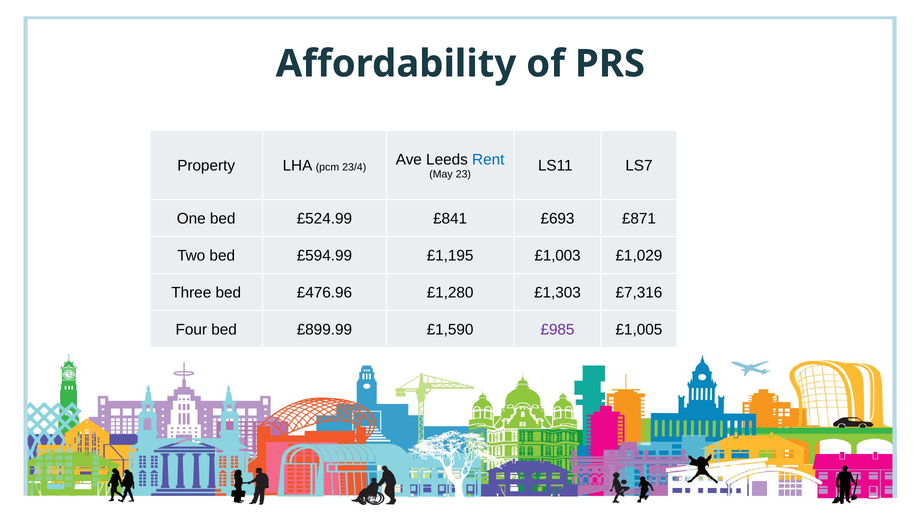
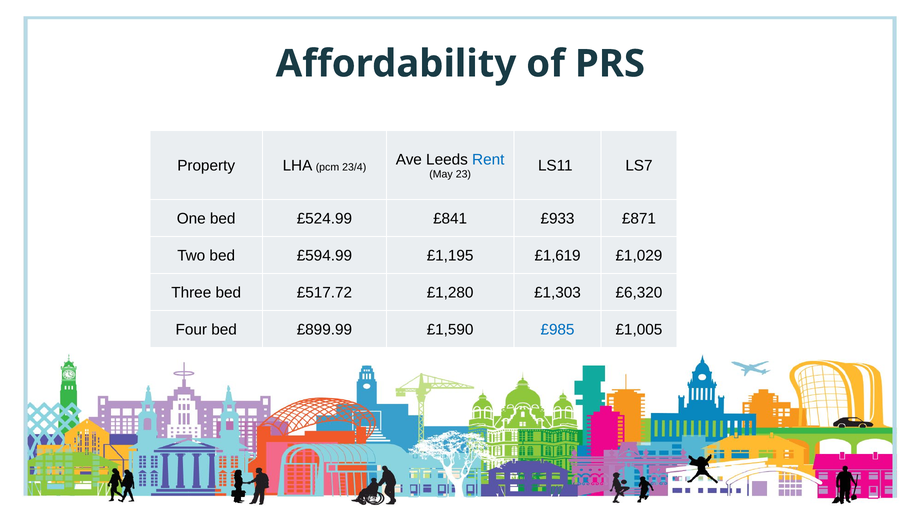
£693: £693 -> £933 (558, 219)
£1,003: £1,003 -> £1,619 (558, 256)
£476.96: £476.96 -> £517.72 (324, 293)
£7,316: £7,316 -> £6,320 (639, 293)
£985 colour: purple -> blue (558, 330)
